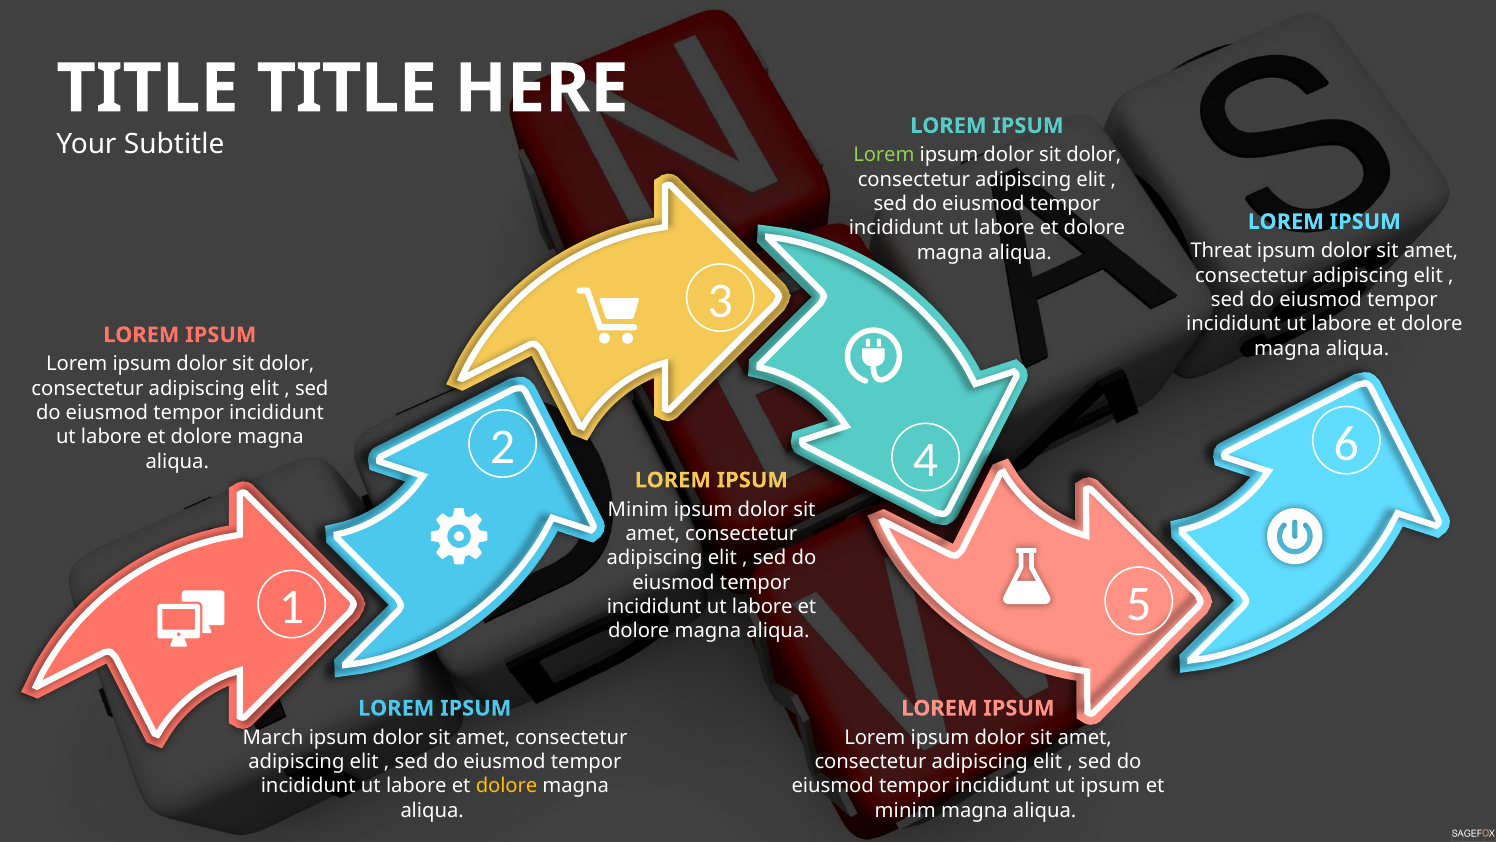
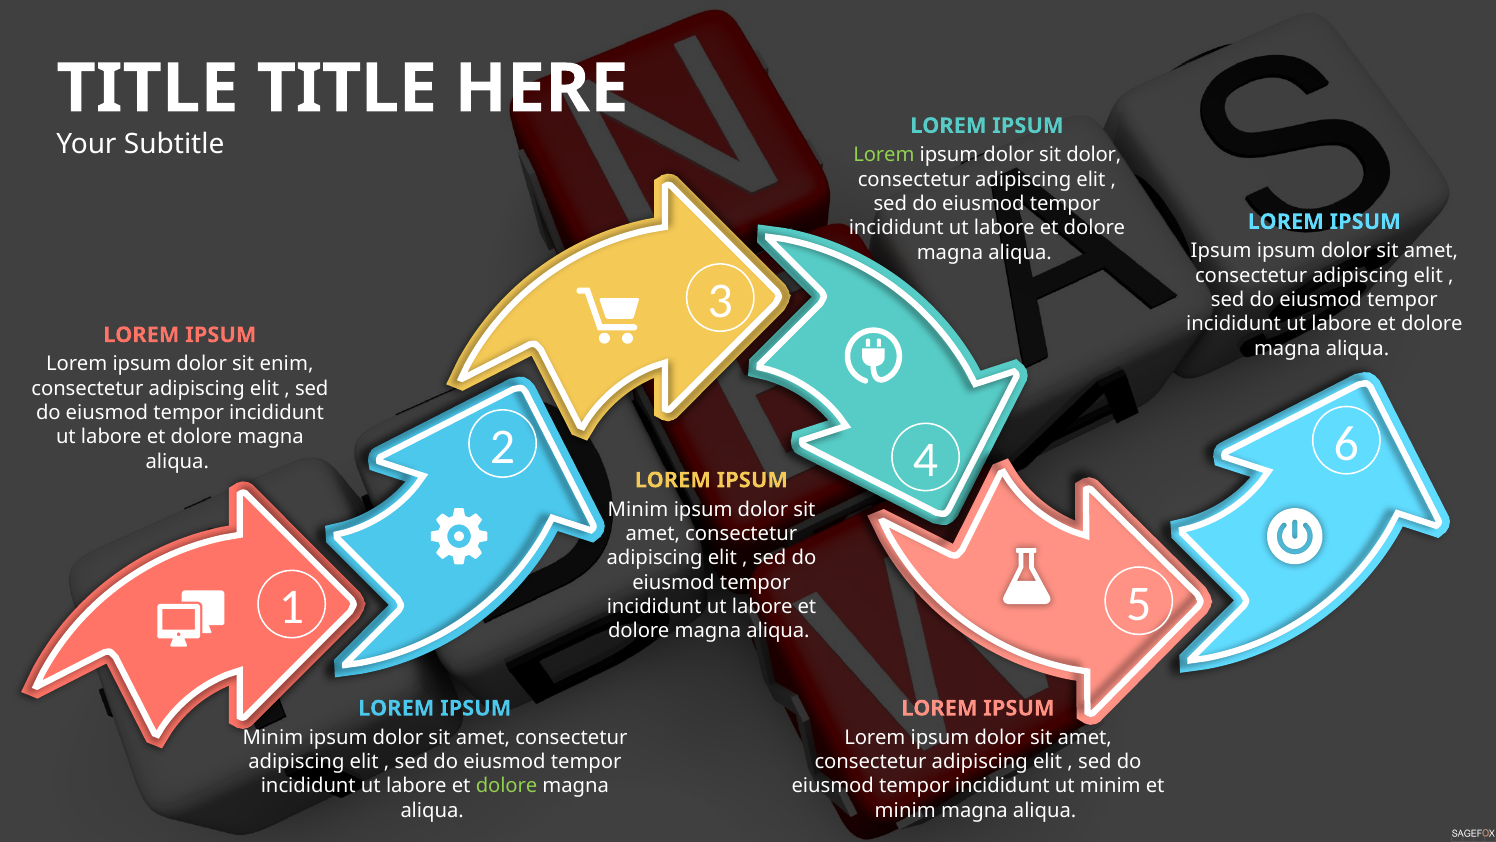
Threat: Threat -> Ipsum (1221, 251)
dolor: dolor -> enim (287, 364)
March: March -> Minim (273, 737)
dolore colour: yellow -> light green (507, 786)
ut ipsum: ipsum -> minim (1110, 786)
